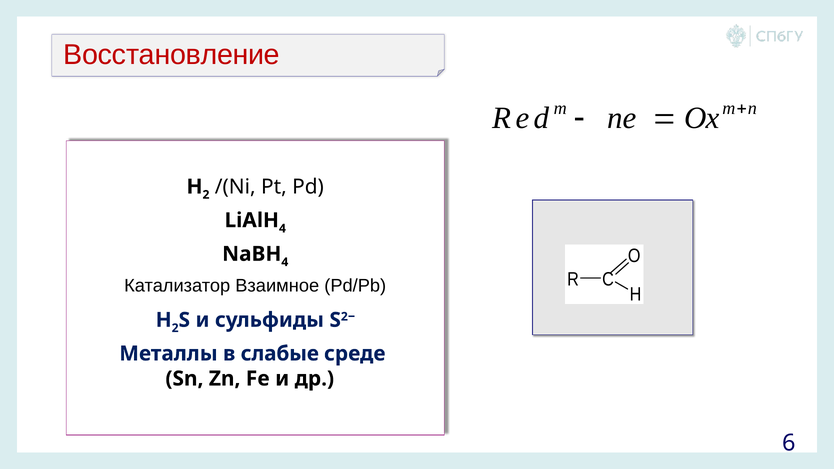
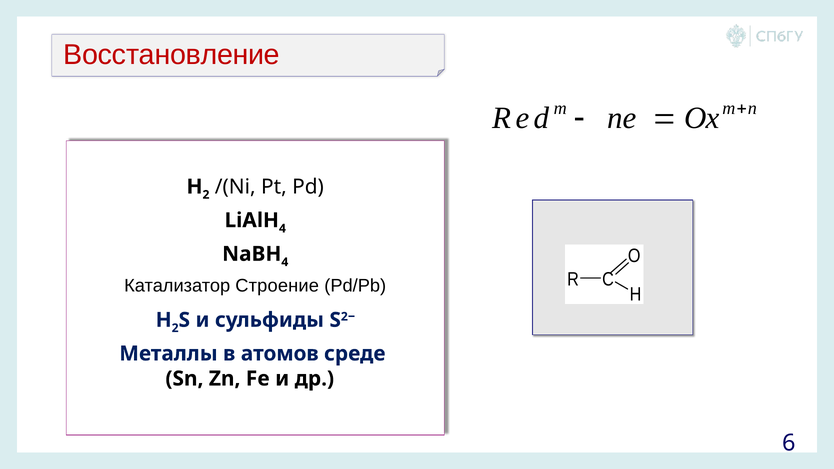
Взаимное: Взаимное -> Строение (277, 286)
слабые: слабые -> атомов (280, 354)
